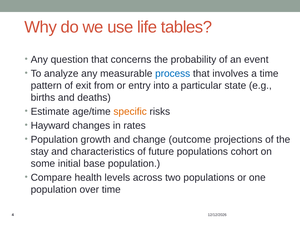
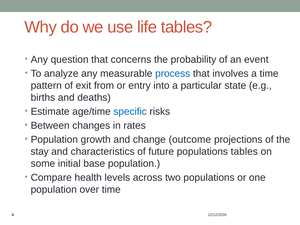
specific colour: orange -> blue (130, 112)
Hayward: Hayward -> Between (50, 125)
populations cohort: cohort -> tables (244, 151)
